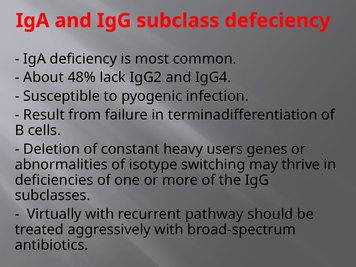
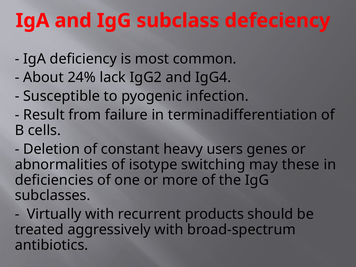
48%: 48% -> 24% (82, 78)
thrive: thrive -> these (301, 165)
pathway: pathway -> products (214, 214)
